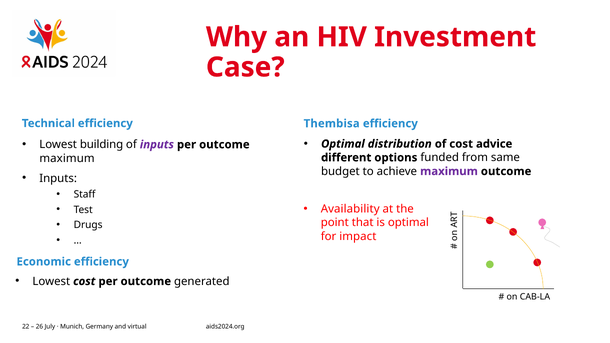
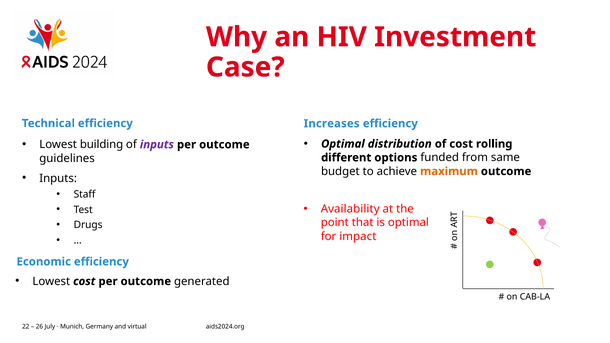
Thembisa: Thembisa -> Increases (332, 124)
advice: advice -> rolling (494, 144)
maximum: maximum -> guidelines (67, 158)
maximum colour: purple -> orange (449, 171)
